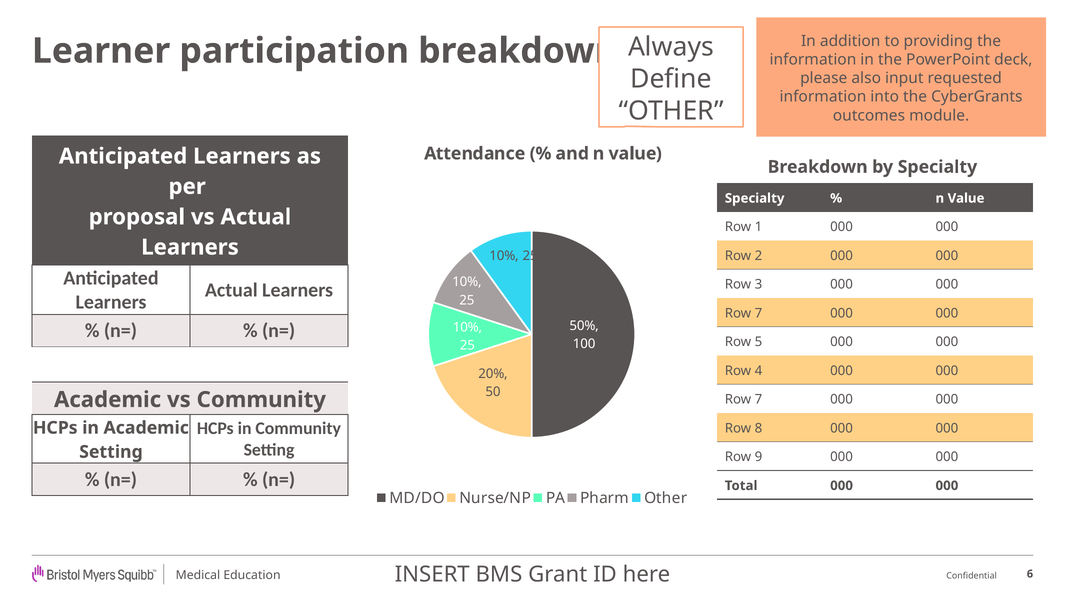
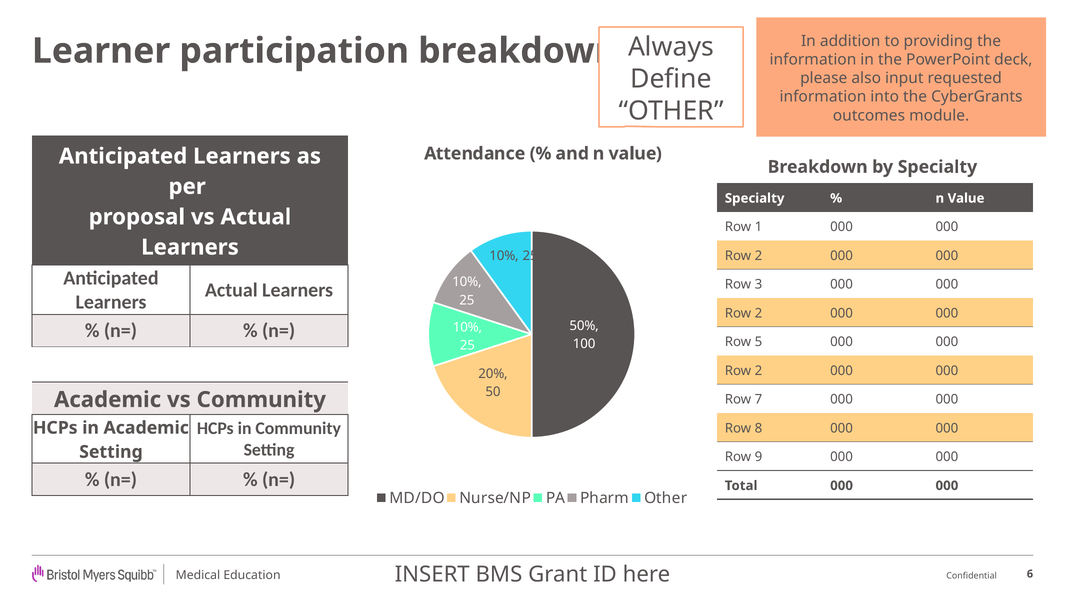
7: 7 -> 2 (759, 313)
4: 4 -> 2 (759, 371)
